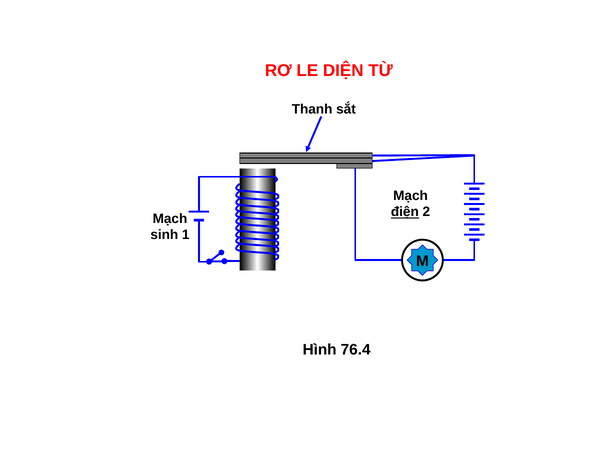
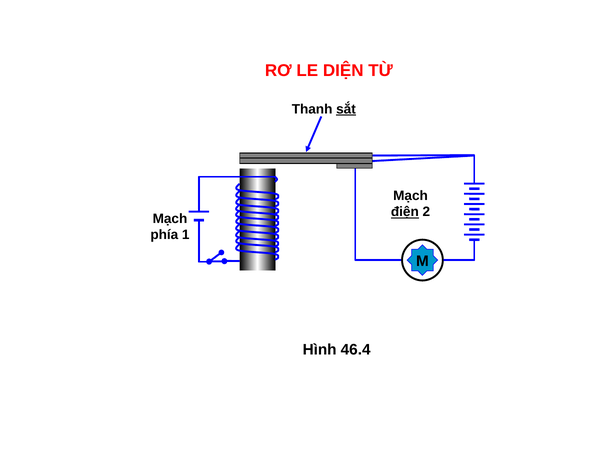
sắt underline: none -> present (346, 109)
sinh: sinh -> phía (164, 235)
76.4: 76.4 -> 46.4 (356, 350)
